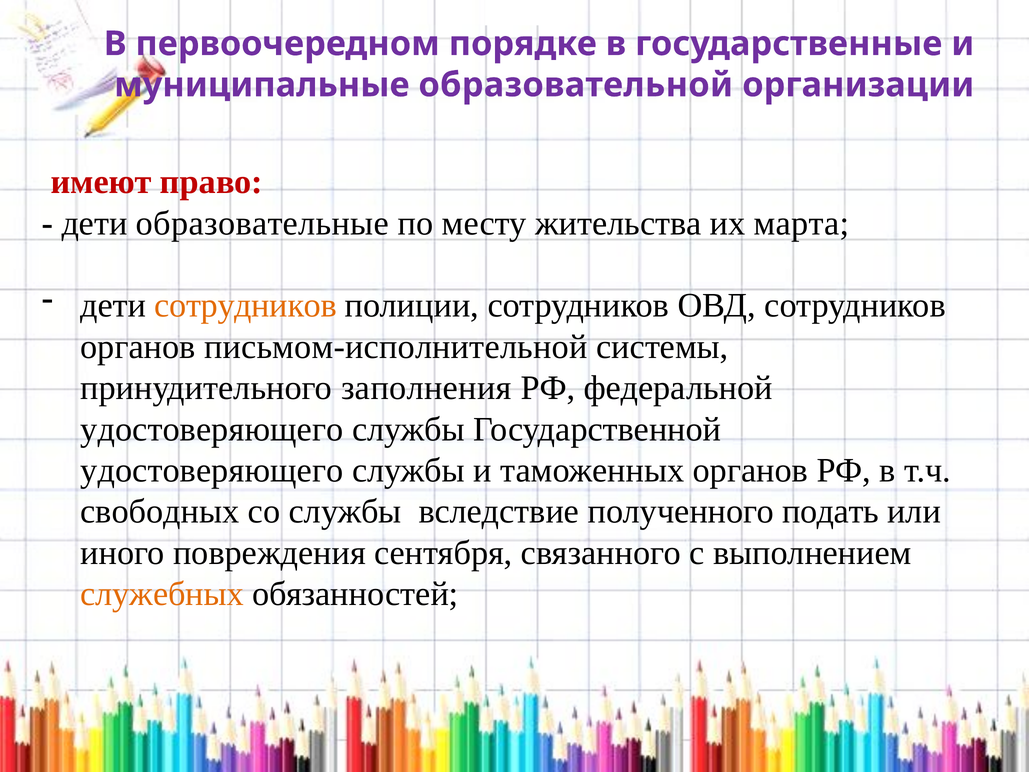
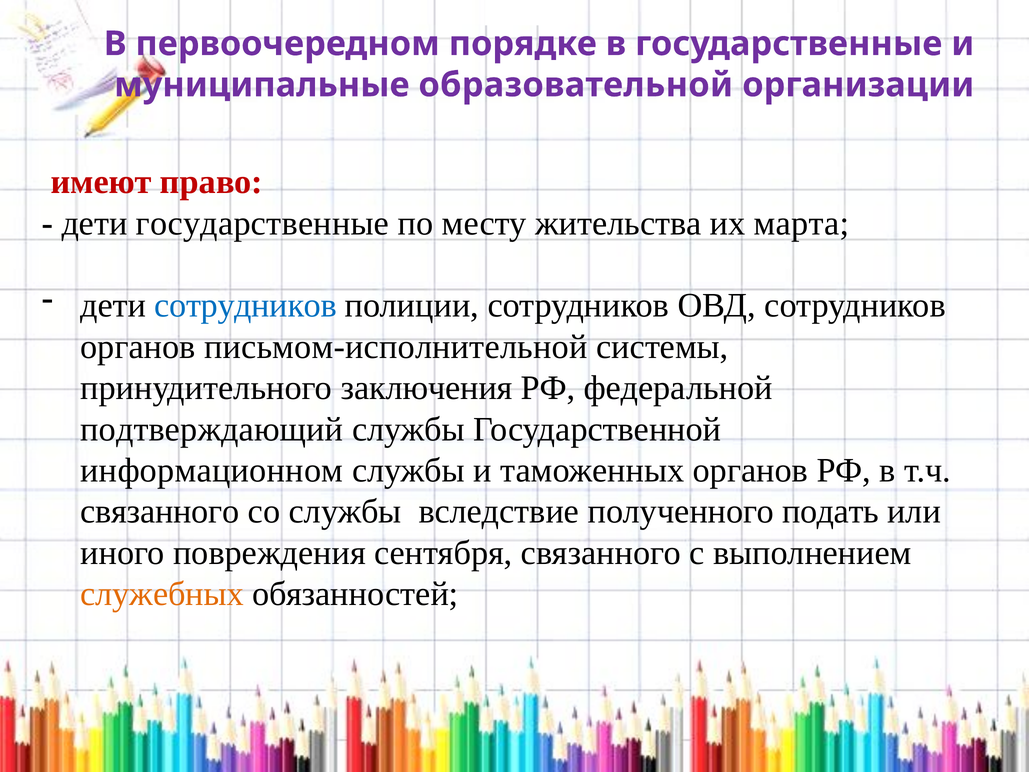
дети образовательные: образовательные -> государственные (263, 223)
сотрудников colour: orange -> blue (246, 306)
заполнения: заполнения -> заключения (427, 388)
удостоверяющего: удостоверяющего -> подтверждающий (212, 429)
удостоверяющего: удостоверяющего -> информационном (212, 470)
свободных: свободных -> связанного (160, 511)
